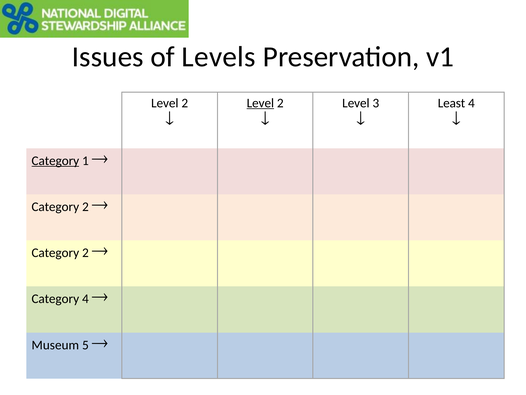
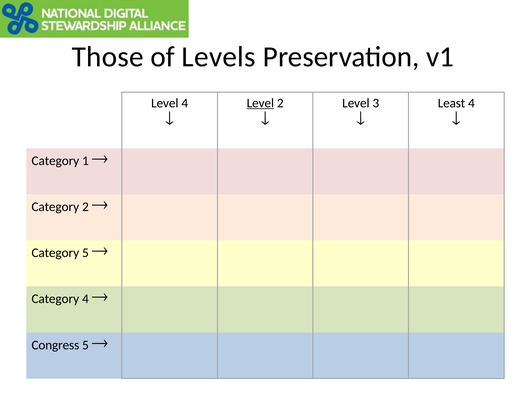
Issues: Issues -> Those (108, 57)
2: 2 -> 4 (185, 103)
Category underline: present -> none (55, 161)
2: 2 -> 5 (85, 253)
Museum: Museum -> Congress (55, 345)
